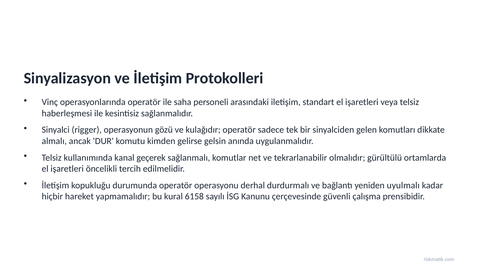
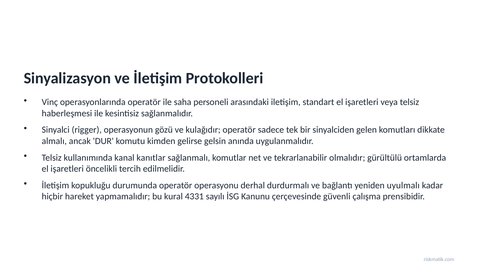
geçerek: geçerek -> kanıtlar (151, 158)
6158: 6158 -> 4331 (194, 196)
